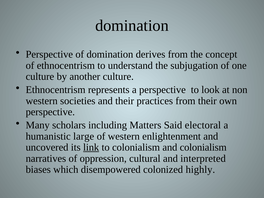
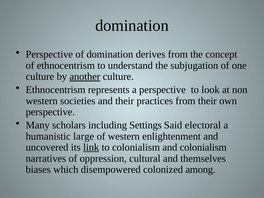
another underline: none -> present (85, 77)
Matters: Matters -> Settings (146, 125)
interpreted: interpreted -> themselves (203, 158)
highly: highly -> among (200, 170)
